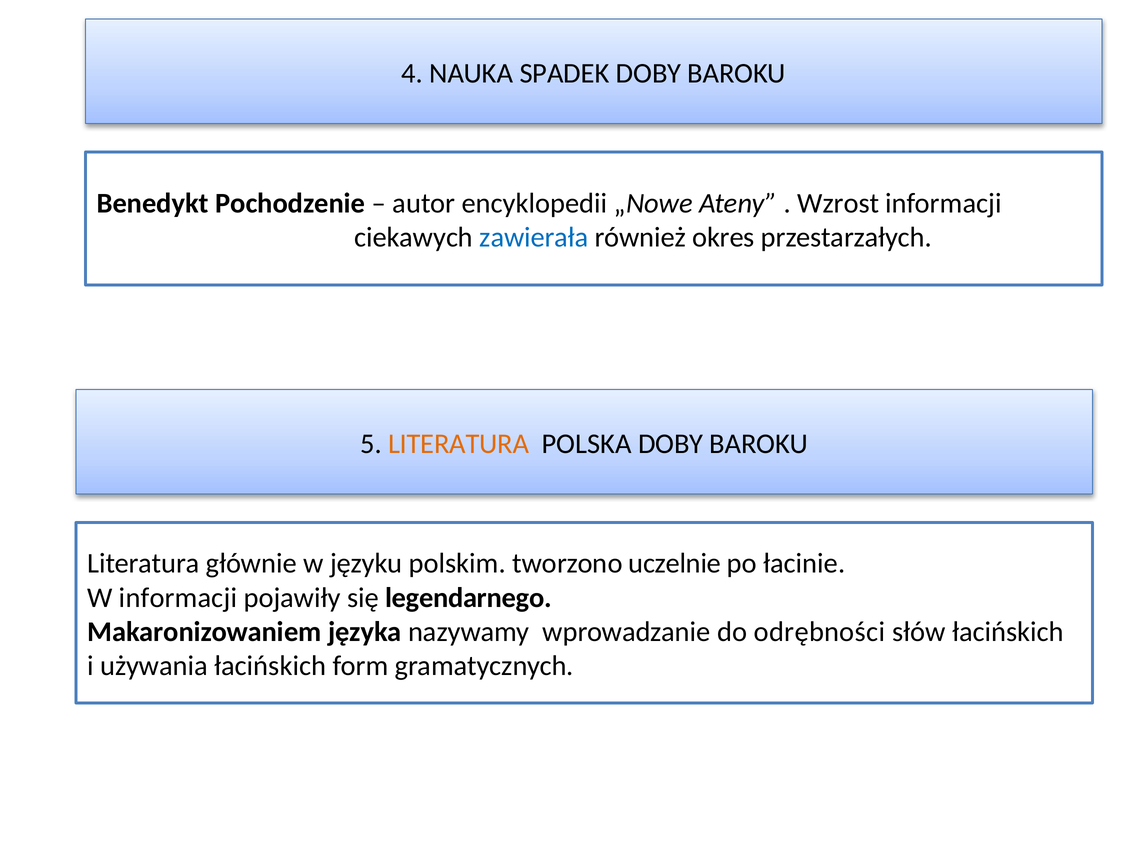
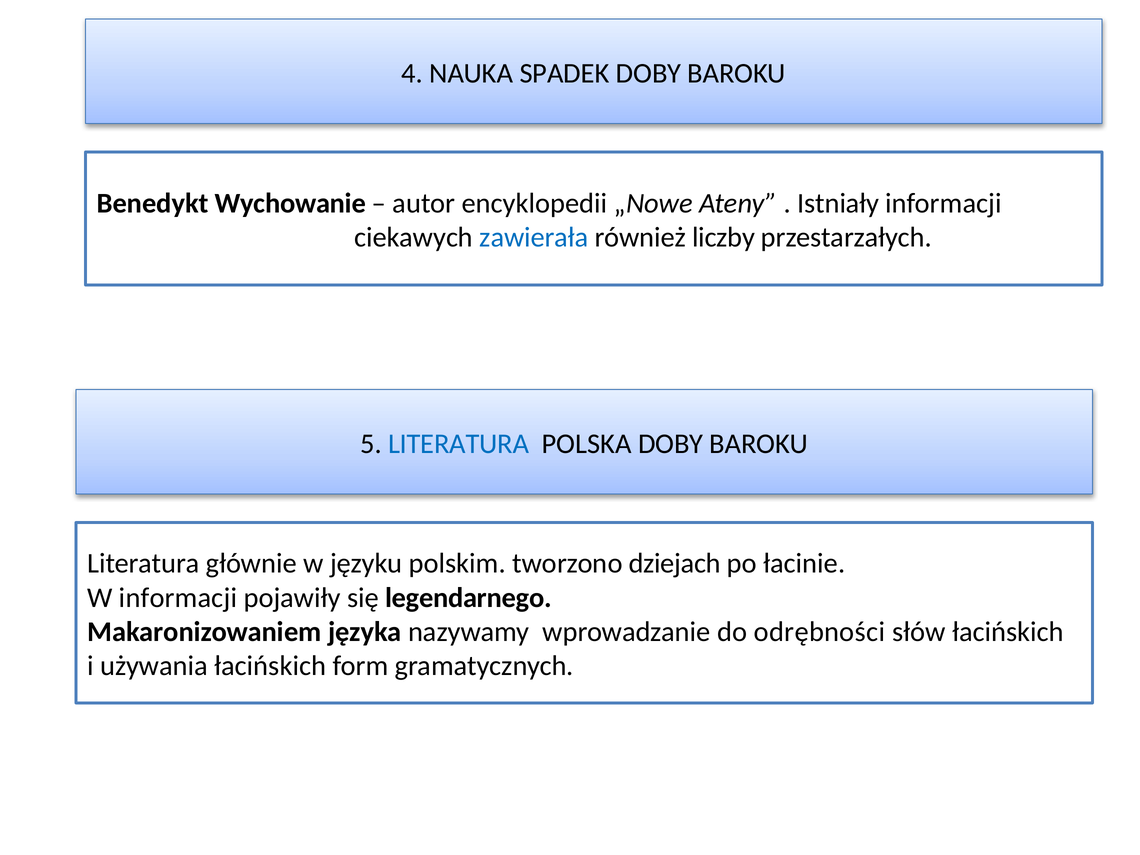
Pochodzenie: Pochodzenie -> Wychowanie (290, 203)
Wzrost: Wzrost -> Istniały (838, 203)
okres: okres -> liczby (724, 238)
LITERATURA colour: orange -> blue (459, 444)
uczelnie: uczelnie -> dziejach (675, 563)
